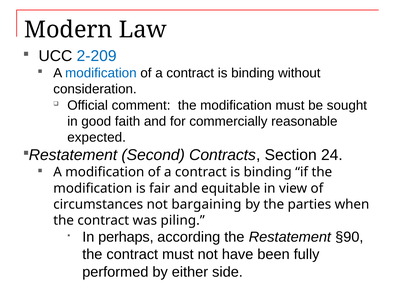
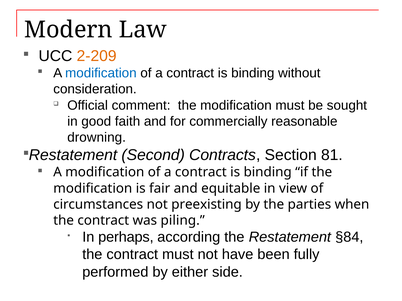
2-209 colour: blue -> orange (97, 56)
expected: expected -> drowning (97, 138)
24: 24 -> 81 (332, 155)
bargaining: bargaining -> preexisting (207, 205)
§90: §90 -> §84 (349, 238)
